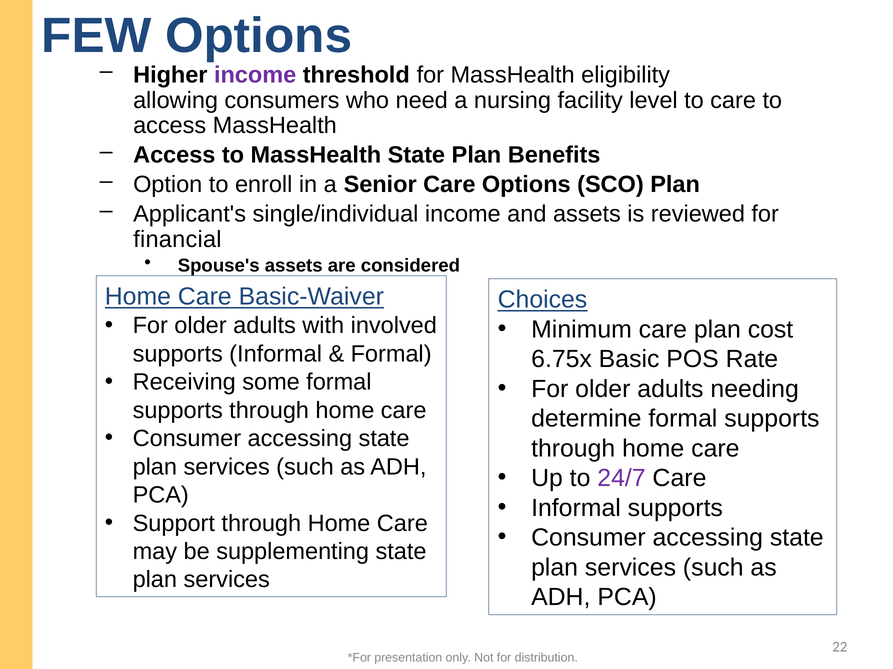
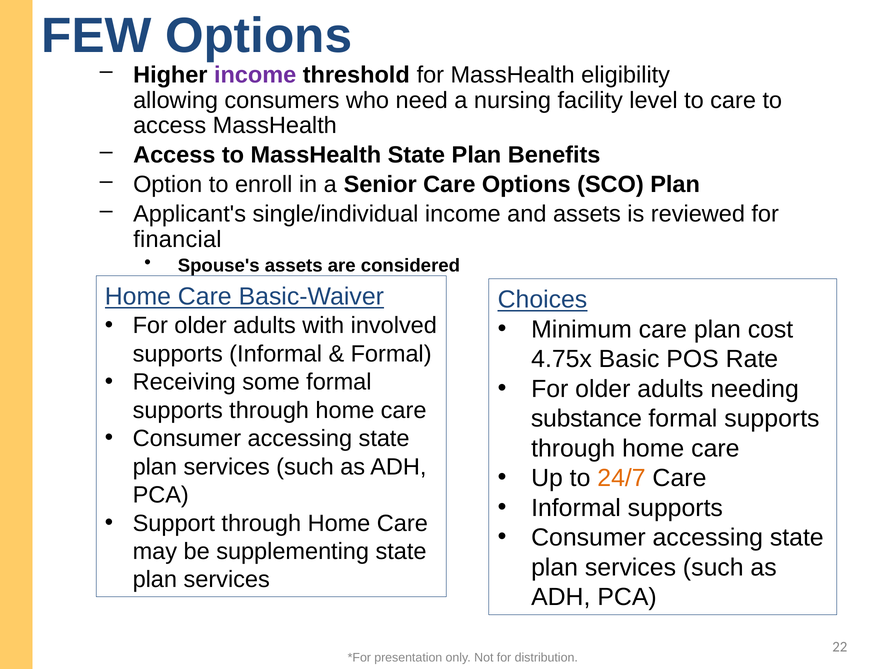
6.75x: 6.75x -> 4.75x (562, 360)
determine: determine -> substance (586, 419)
24/7 colour: purple -> orange (622, 479)
